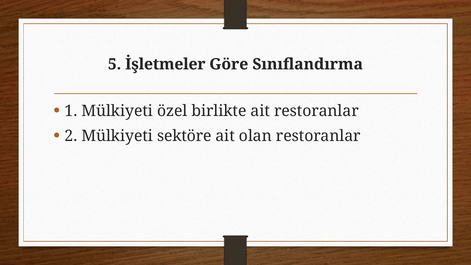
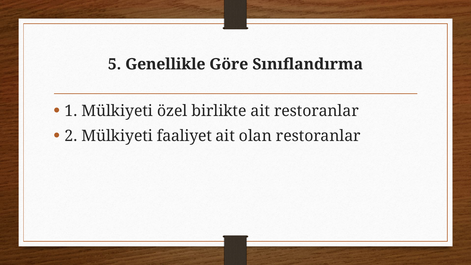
İşletmeler: İşletmeler -> Genellikle (165, 64)
sektöre: sektöre -> faaliyet (184, 136)
